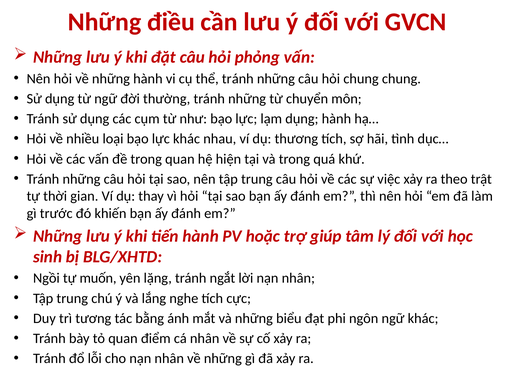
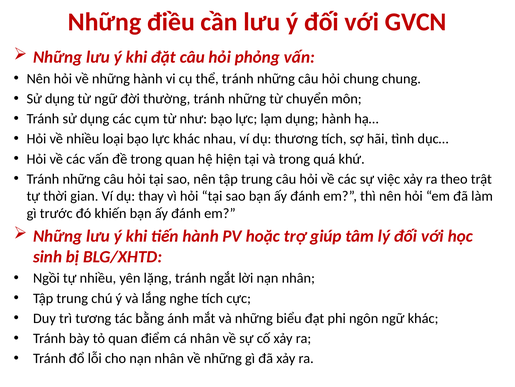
tự muốn: muốn -> nhiều (98, 278)
